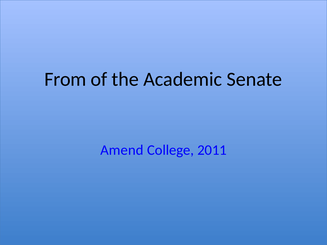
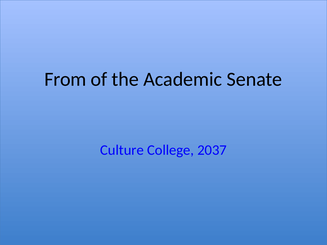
Amend: Amend -> Culture (122, 150)
2011: 2011 -> 2037 (212, 150)
